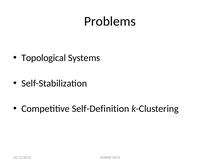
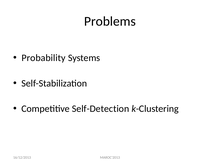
Topological: Topological -> Probability (44, 58)
Self-Definition: Self-Definition -> Self-Detection (101, 109)
